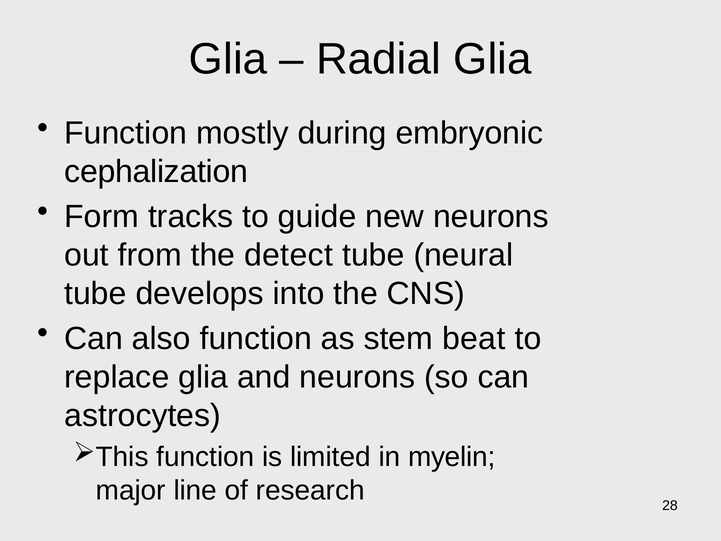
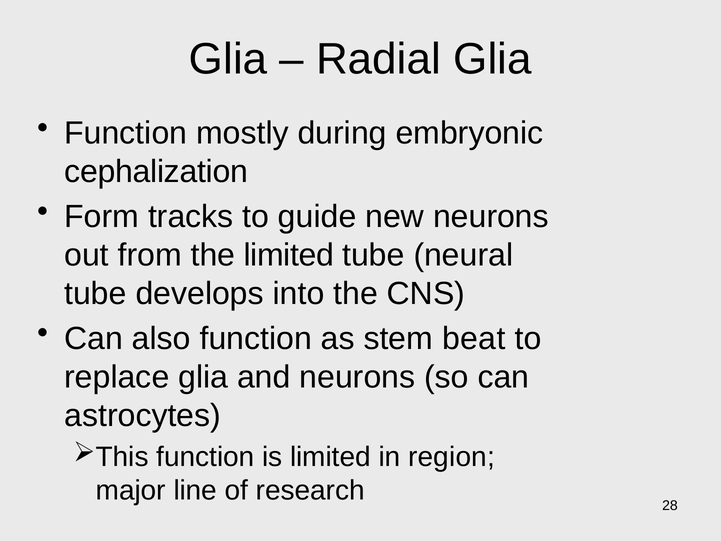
the detect: detect -> limited (289, 255)
myelin: myelin -> region (452, 457)
